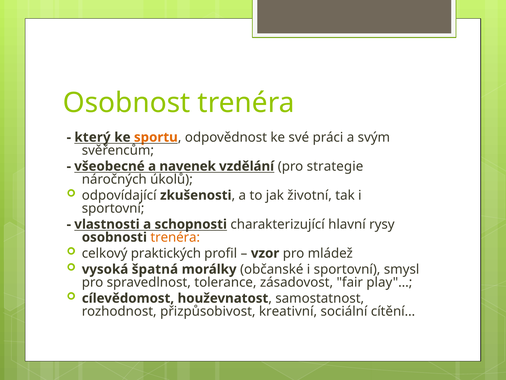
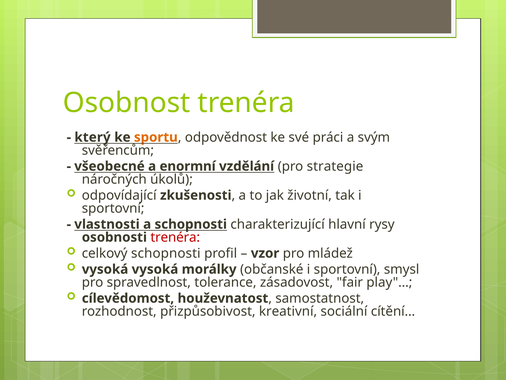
navenek: navenek -> enormní (188, 166)
trenéra colour: orange -> red (175, 237)
celkový praktických: praktických -> schopnosti (166, 253)
vysoká špatná: špatná -> vysoká (155, 269)
